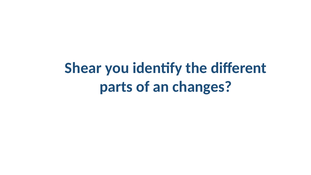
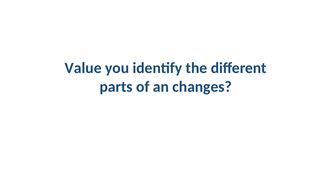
Shear: Shear -> Value (83, 68)
